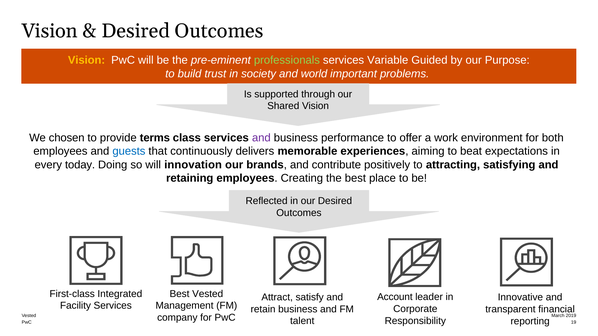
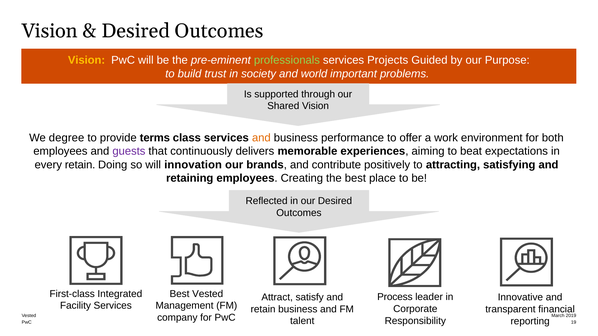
Variable: Variable -> Projects (388, 60)
chosen: chosen -> degree (67, 138)
and colour: purple -> orange (261, 138)
guests colour: blue -> purple (129, 151)
every today: today -> retain (80, 165)
Account: Account -> Process (395, 297)
